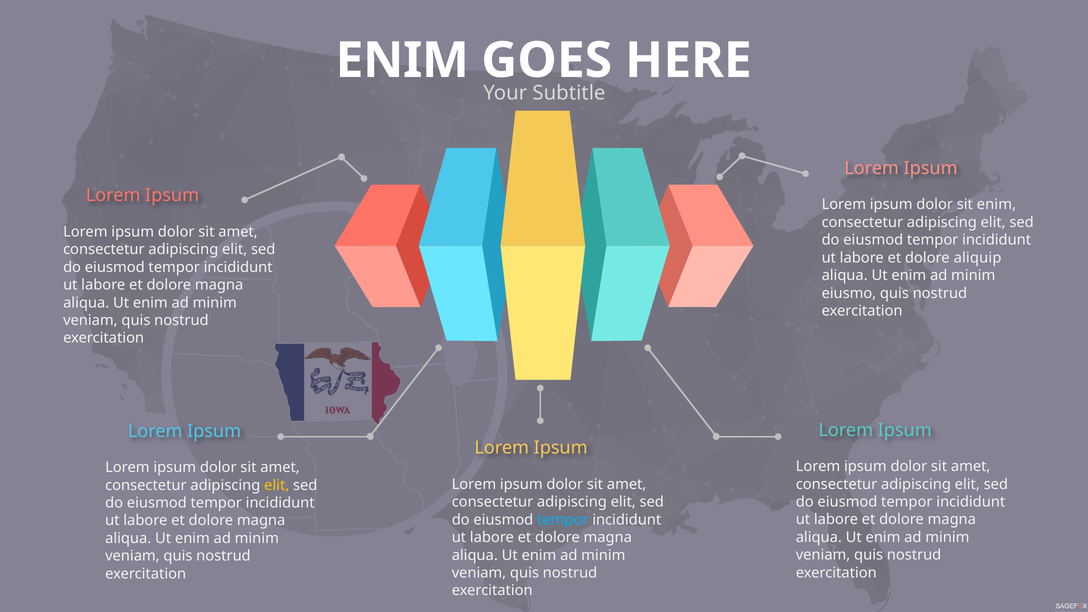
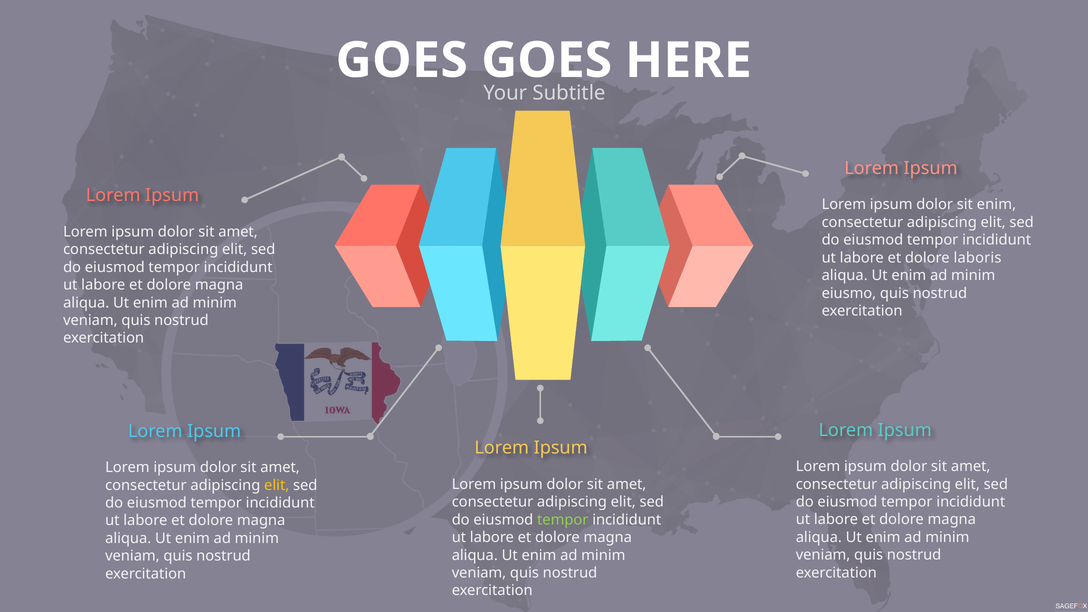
ENIM: ENIM -> GOES (402, 60)
aliquip: aliquip -> laboris (978, 258)
tempor colour: light blue -> light green (563, 520)
